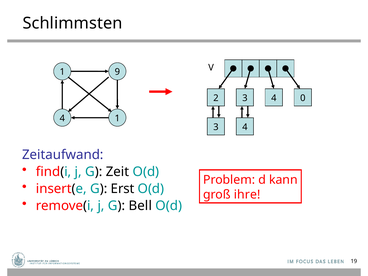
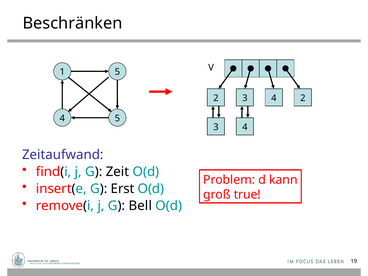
Schlimmsten: Schlimmsten -> Beschränken (73, 23)
1 9: 9 -> 5 (117, 72)
4 0: 0 -> 2 (303, 98)
4 1: 1 -> 5 (117, 118)
ihre: ihre -> true (247, 195)
